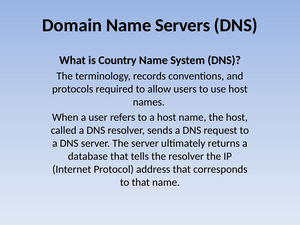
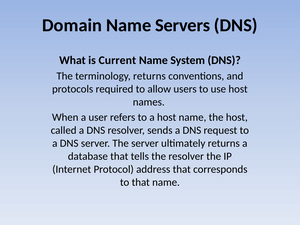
Country: Country -> Current (117, 60)
terminology records: records -> returns (149, 76)
